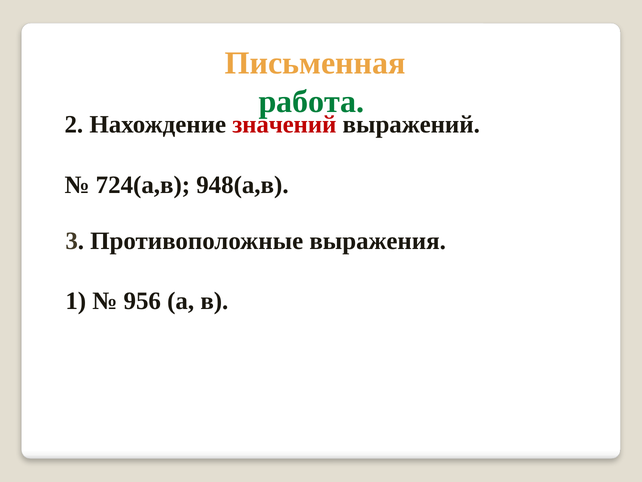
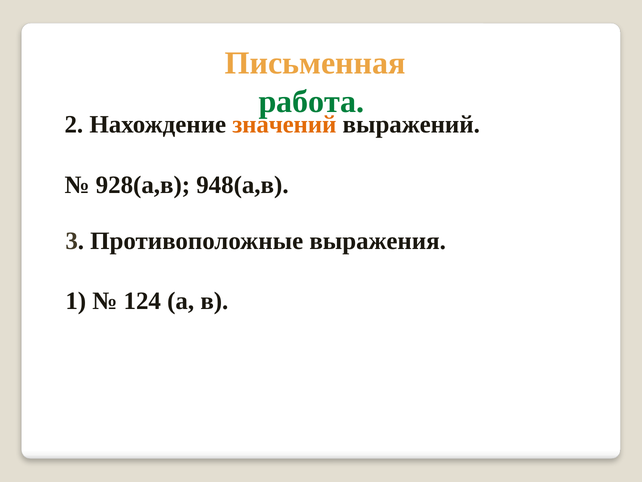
значений colour: red -> orange (284, 125)
724(а,в: 724(а,в -> 928(а,в (143, 185)
956: 956 -> 124 (142, 301)
